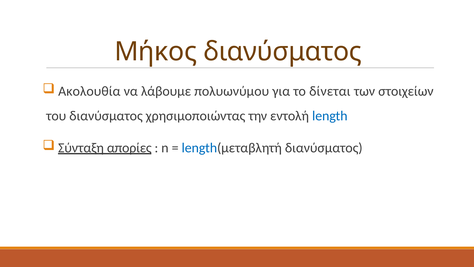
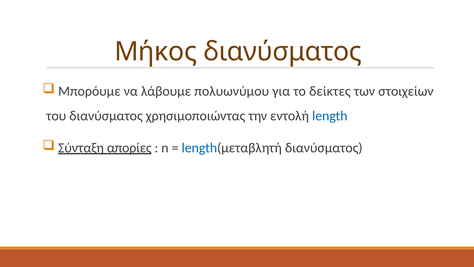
Ακολουθία: Ακολουθία -> Μπορόυμε (89, 91)
δίνεται: δίνεται -> δείκτες (330, 91)
